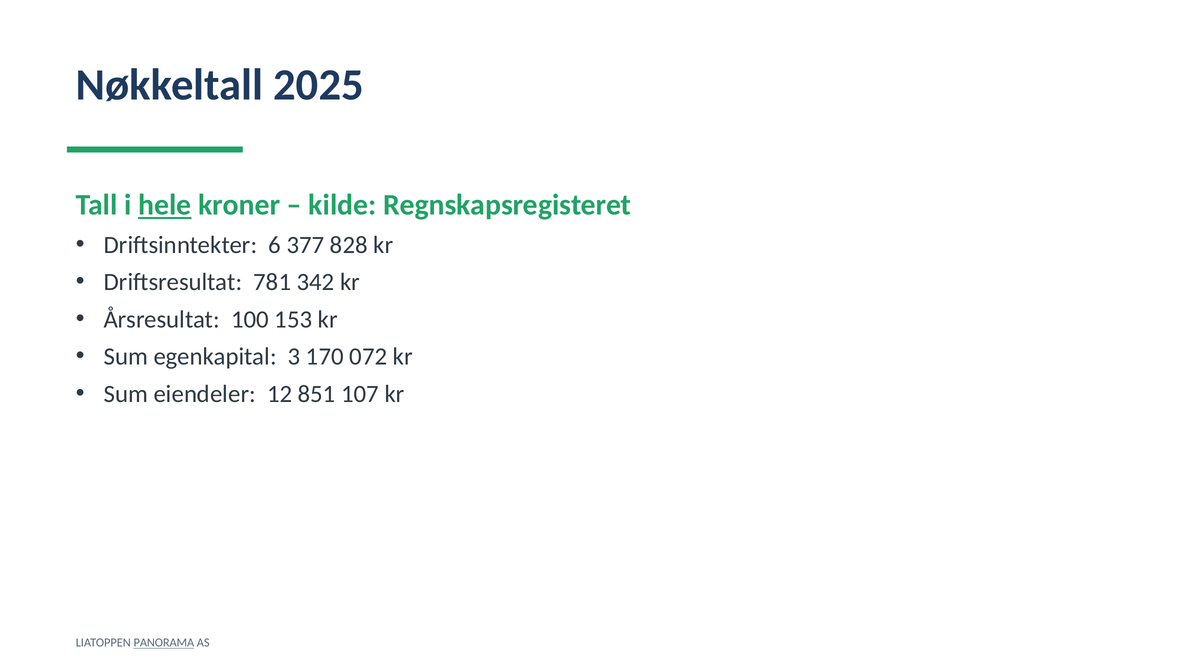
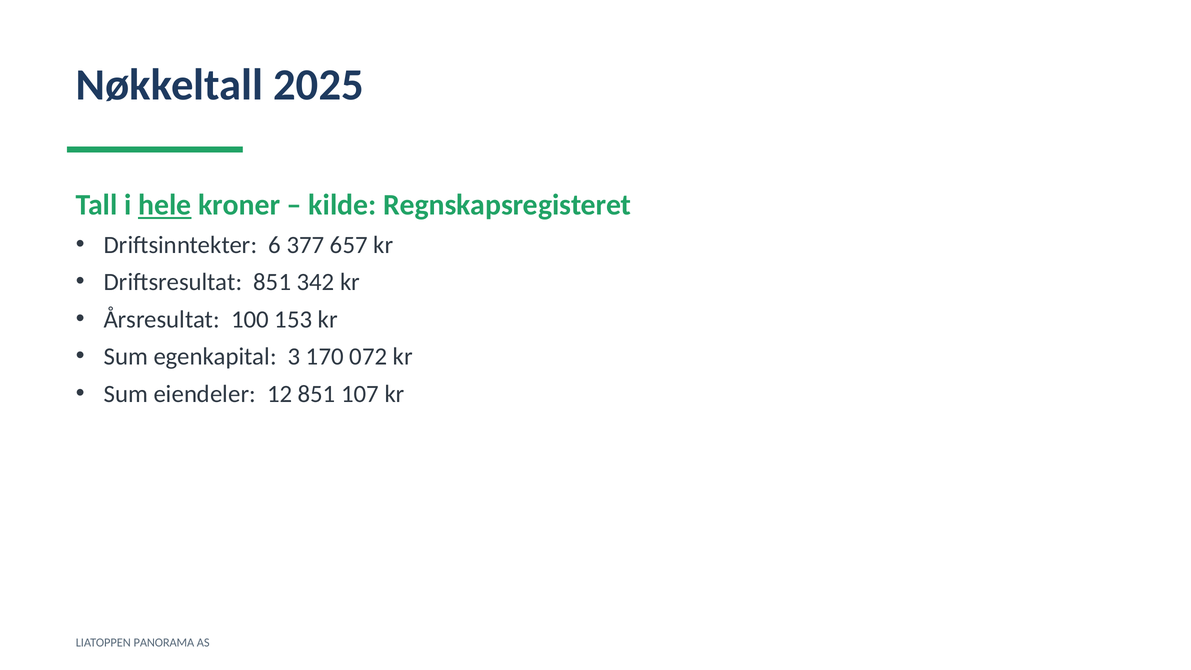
828: 828 -> 657 (349, 245)
Driftsresultat 781: 781 -> 851 (272, 282)
PANORAMA underline: present -> none (164, 643)
